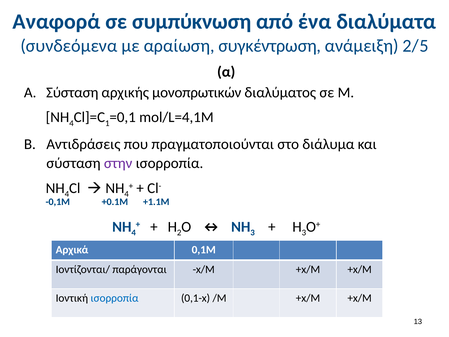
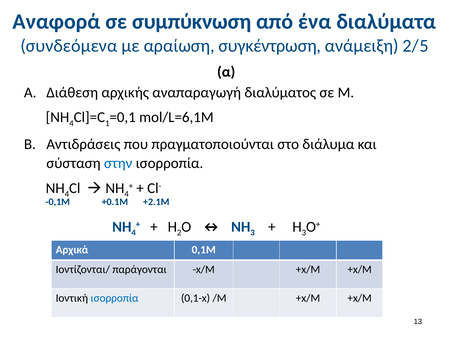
Σύσταση: Σύσταση -> Διάθεση (72, 92)
μονοπρωτικών: μονοπρωτικών -> αναπαραγωγή (197, 92)
mol/L=4,1M: mol/L=4,1M -> mol/L=6,1M (176, 117)
στην colour: purple -> blue (118, 163)
+1.1M: +1.1M -> +2.1M (156, 202)
